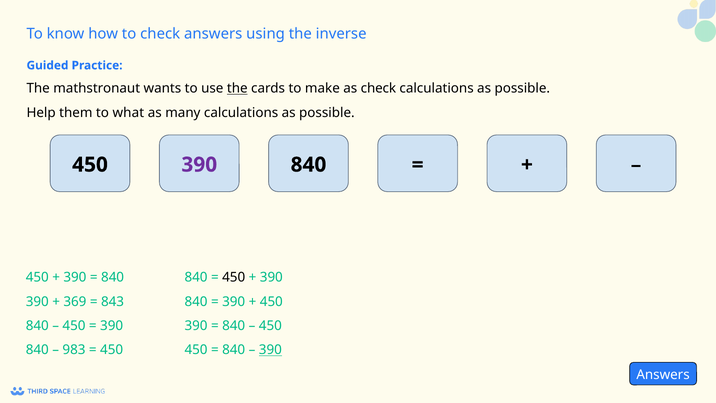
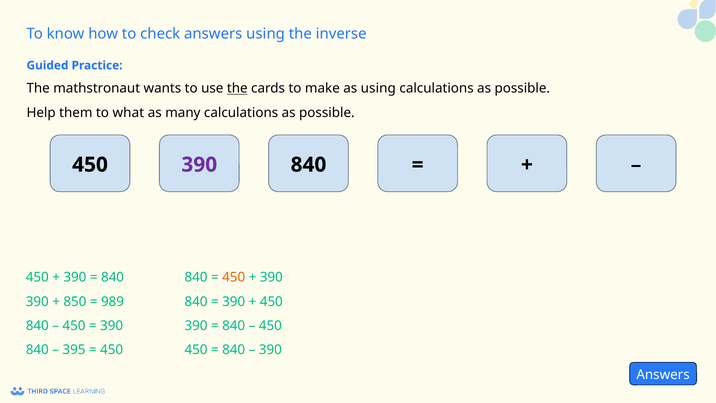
as check: check -> using (378, 88)
450 colour: black -> orange (234, 277)
369: 369 -> 850 (75, 301)
843: 843 -> 989 (113, 301)
983: 983 -> 395 (74, 350)
390 underline: present -> none (270, 350)
